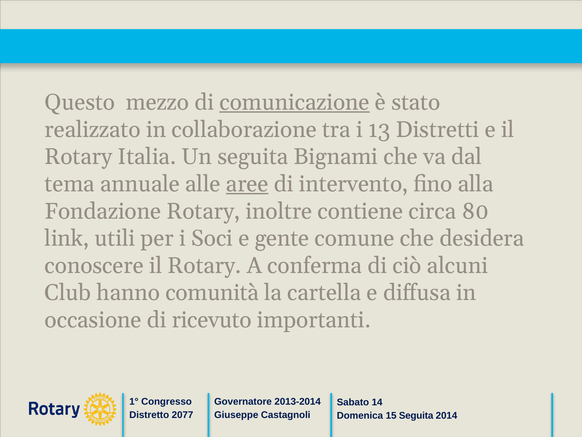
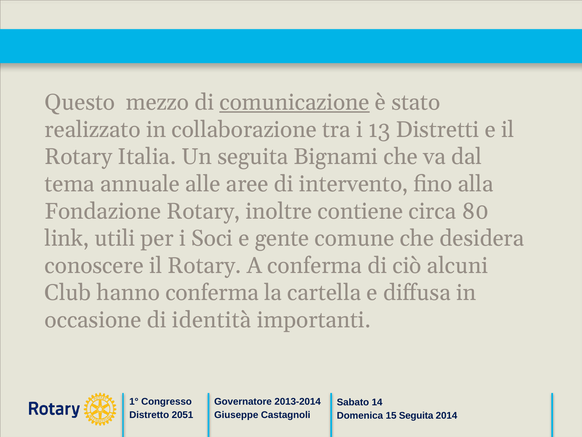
aree underline: present -> none (247, 184)
hanno comunità: comunità -> conferma (212, 293)
ricevuto: ricevuto -> identità (212, 320)
2077: 2077 -> 2051 (182, 414)
